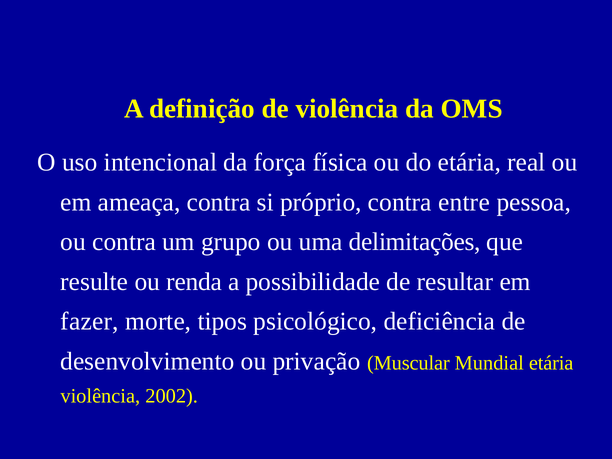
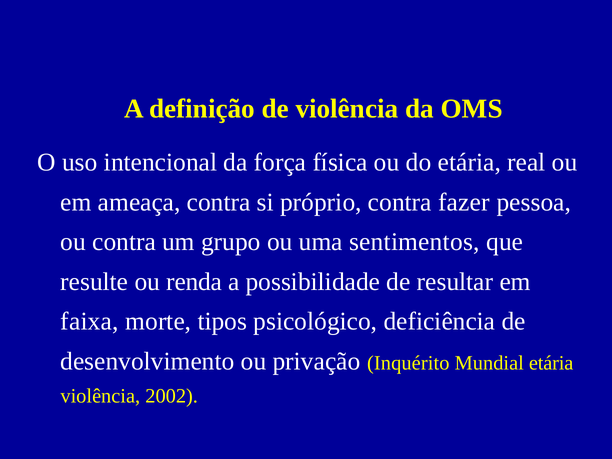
entre: entre -> fazer (464, 202)
delimitações: delimitações -> sentimentos (414, 242)
fazer: fazer -> faixa (90, 322)
Muscular: Muscular -> Inquérito (408, 363)
